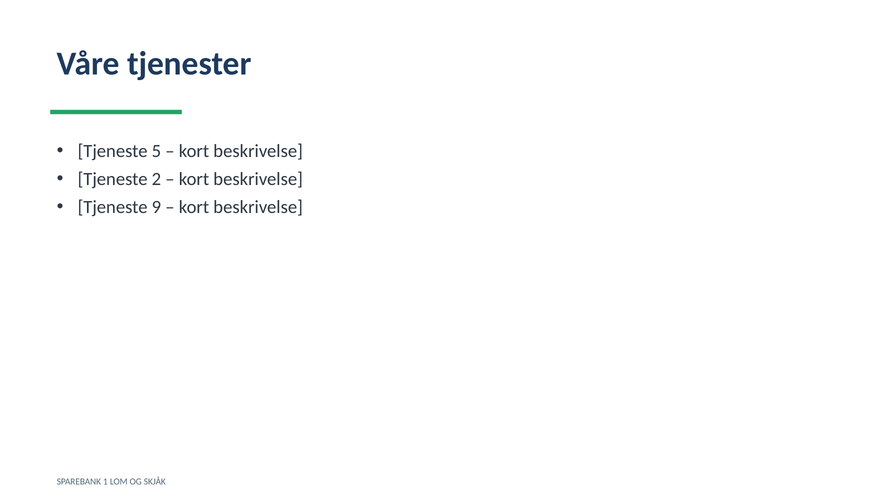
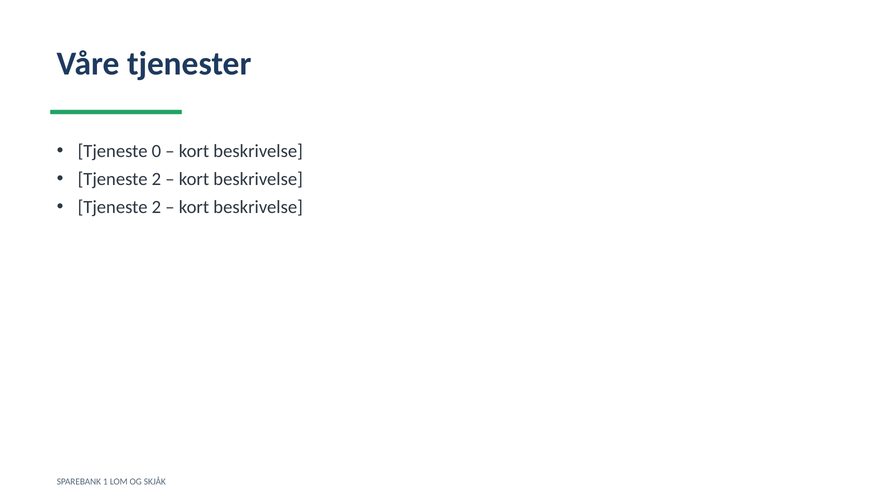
5: 5 -> 0 (156, 151)
9: 9 -> 2 (156, 207)
